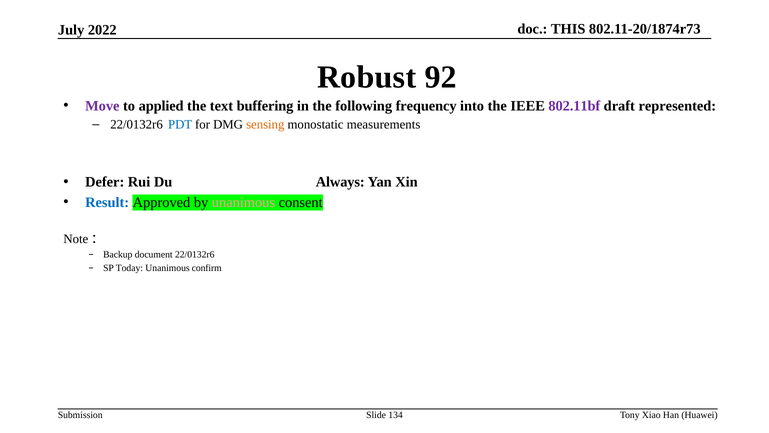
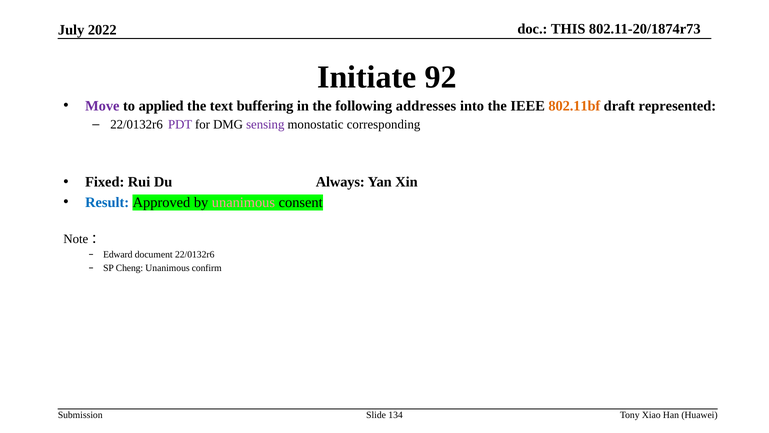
Robust: Robust -> Initiate (367, 77)
frequency: frequency -> addresses (426, 106)
802.11bf colour: purple -> orange (574, 106)
PDT colour: blue -> purple (180, 125)
sensing colour: orange -> purple (265, 125)
measurements: measurements -> corresponding (384, 125)
Defer: Defer -> Fixed (105, 182)
Backup: Backup -> Edward (118, 254)
Today: Today -> Cheng (129, 268)
